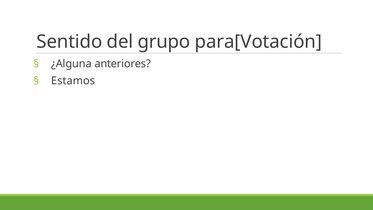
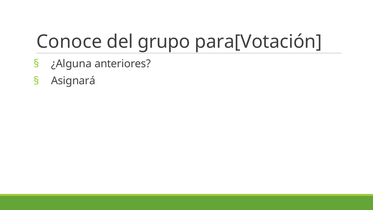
Sentido: Sentido -> Conoce (69, 42)
Estamos: Estamos -> Asignará (73, 81)
